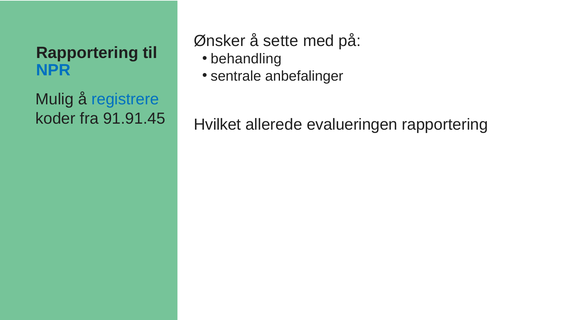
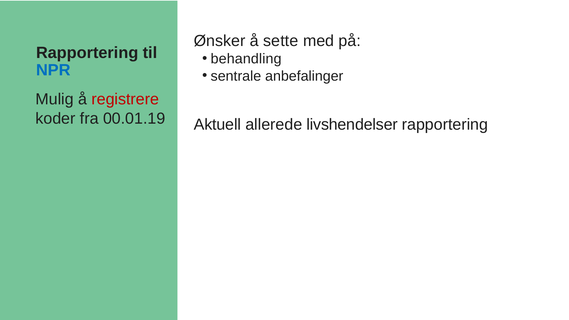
registrere colour: blue -> red (125, 99)
91.91.45: 91.91.45 -> 00.01.19 (134, 119)
Hvilket: Hvilket -> Aktuell (217, 125)
evalueringen: evalueringen -> livshendelser (352, 125)
